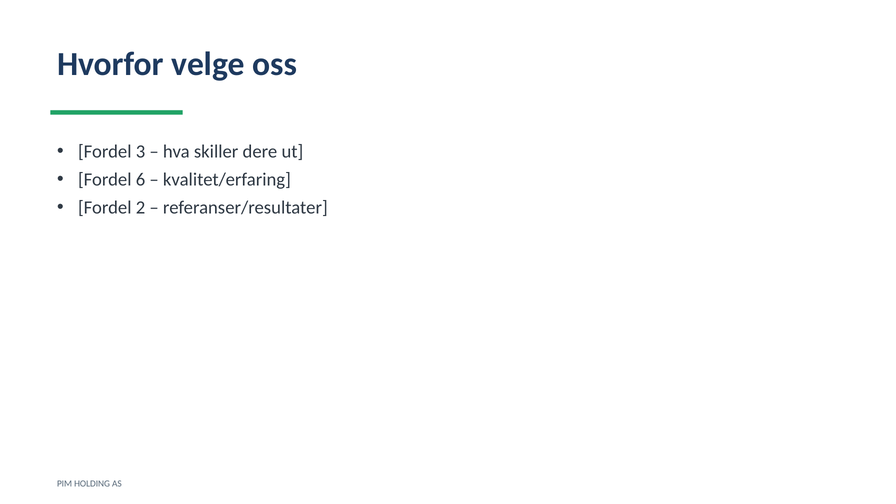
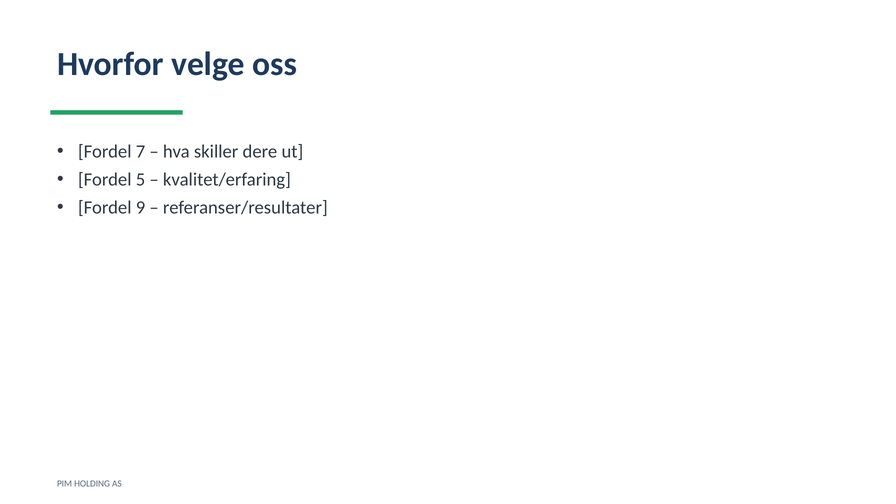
3: 3 -> 7 (141, 152)
6: 6 -> 5 (141, 180)
2: 2 -> 9 (141, 208)
